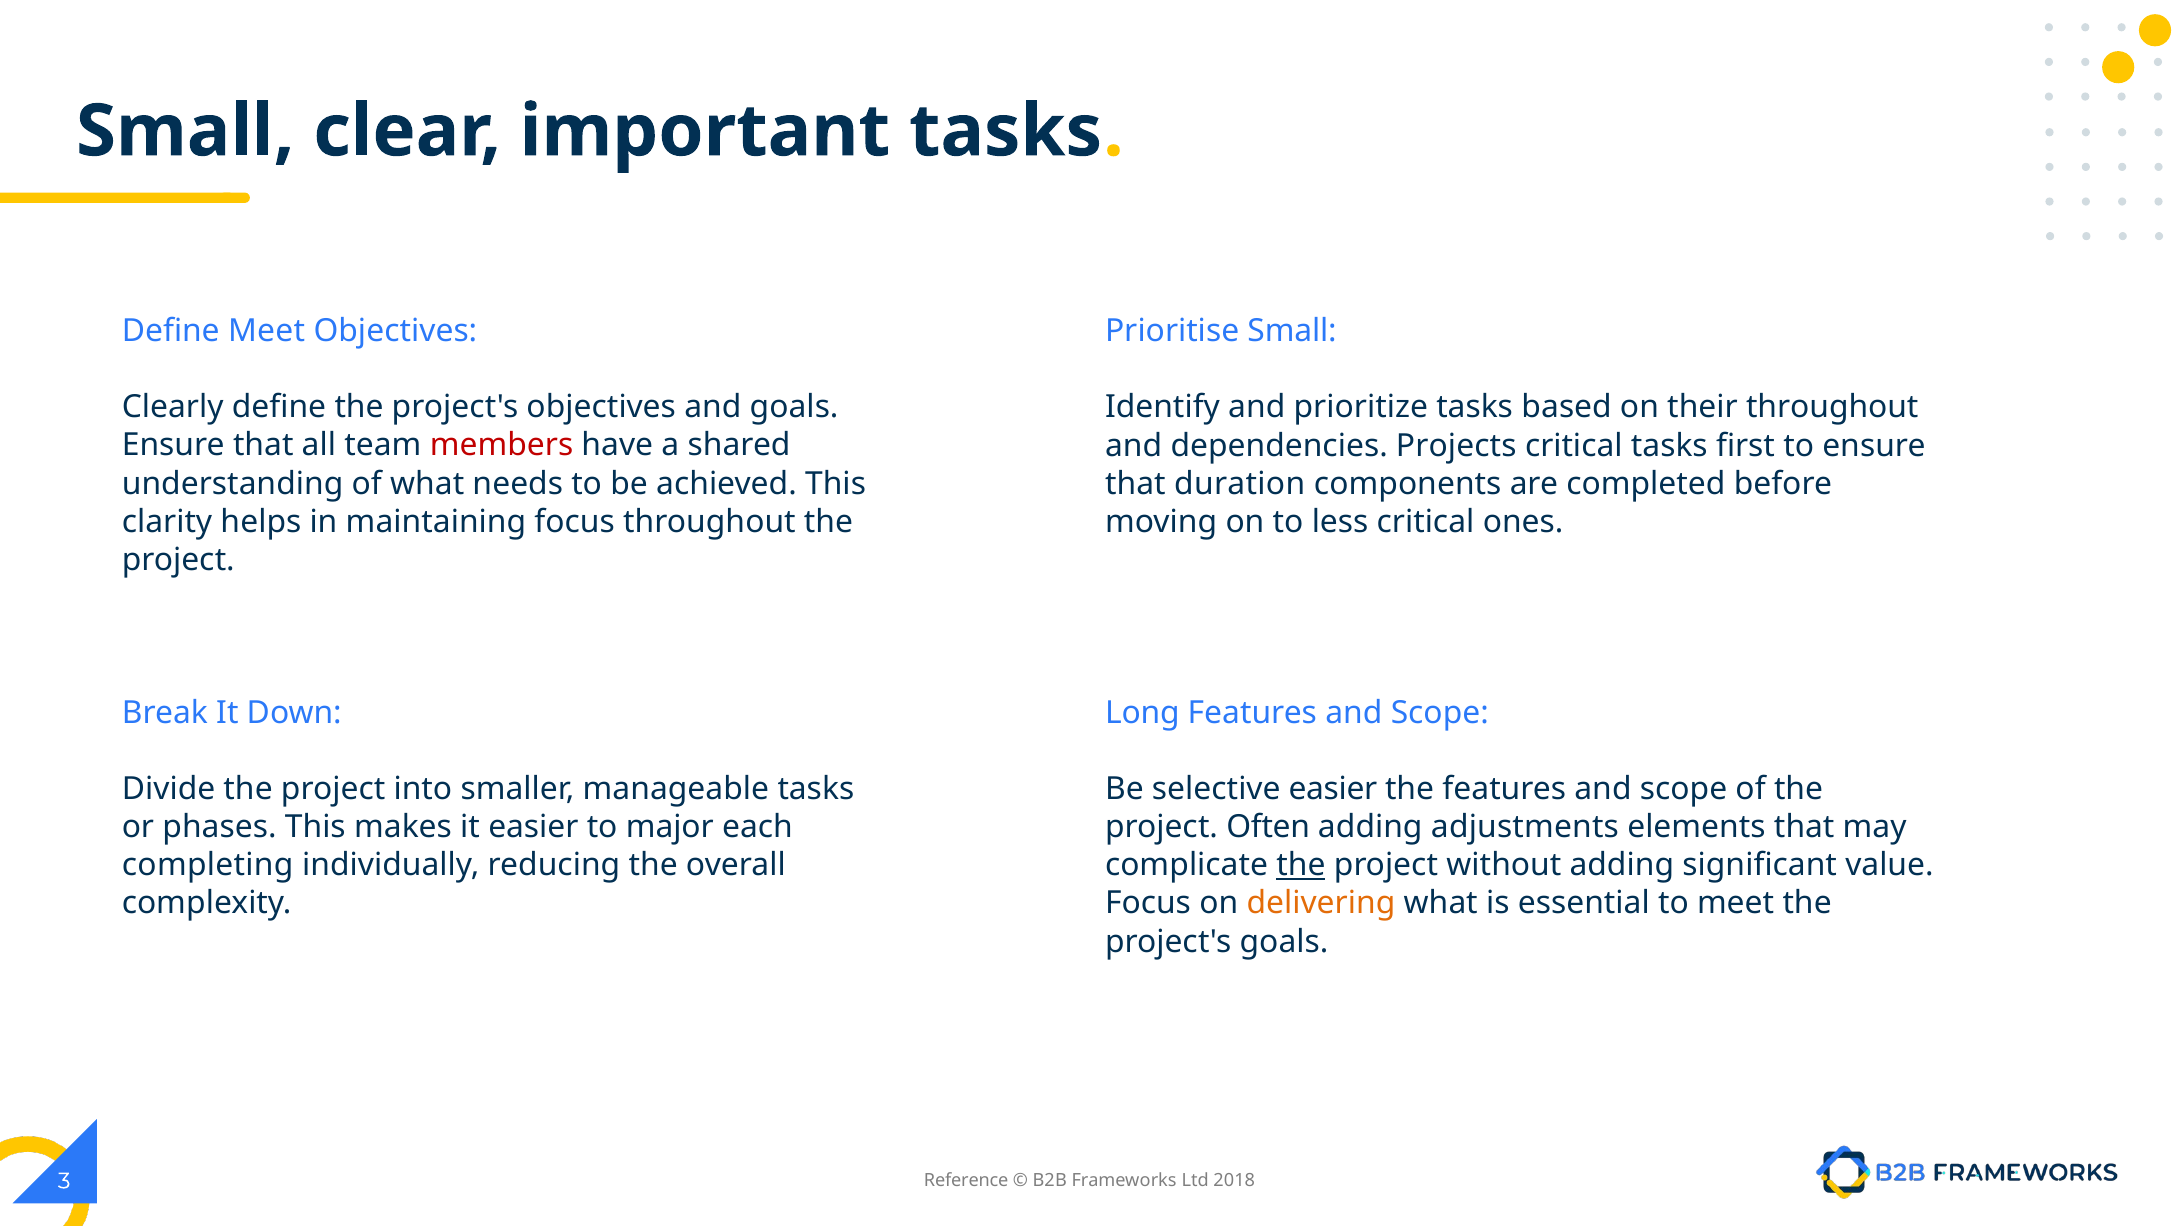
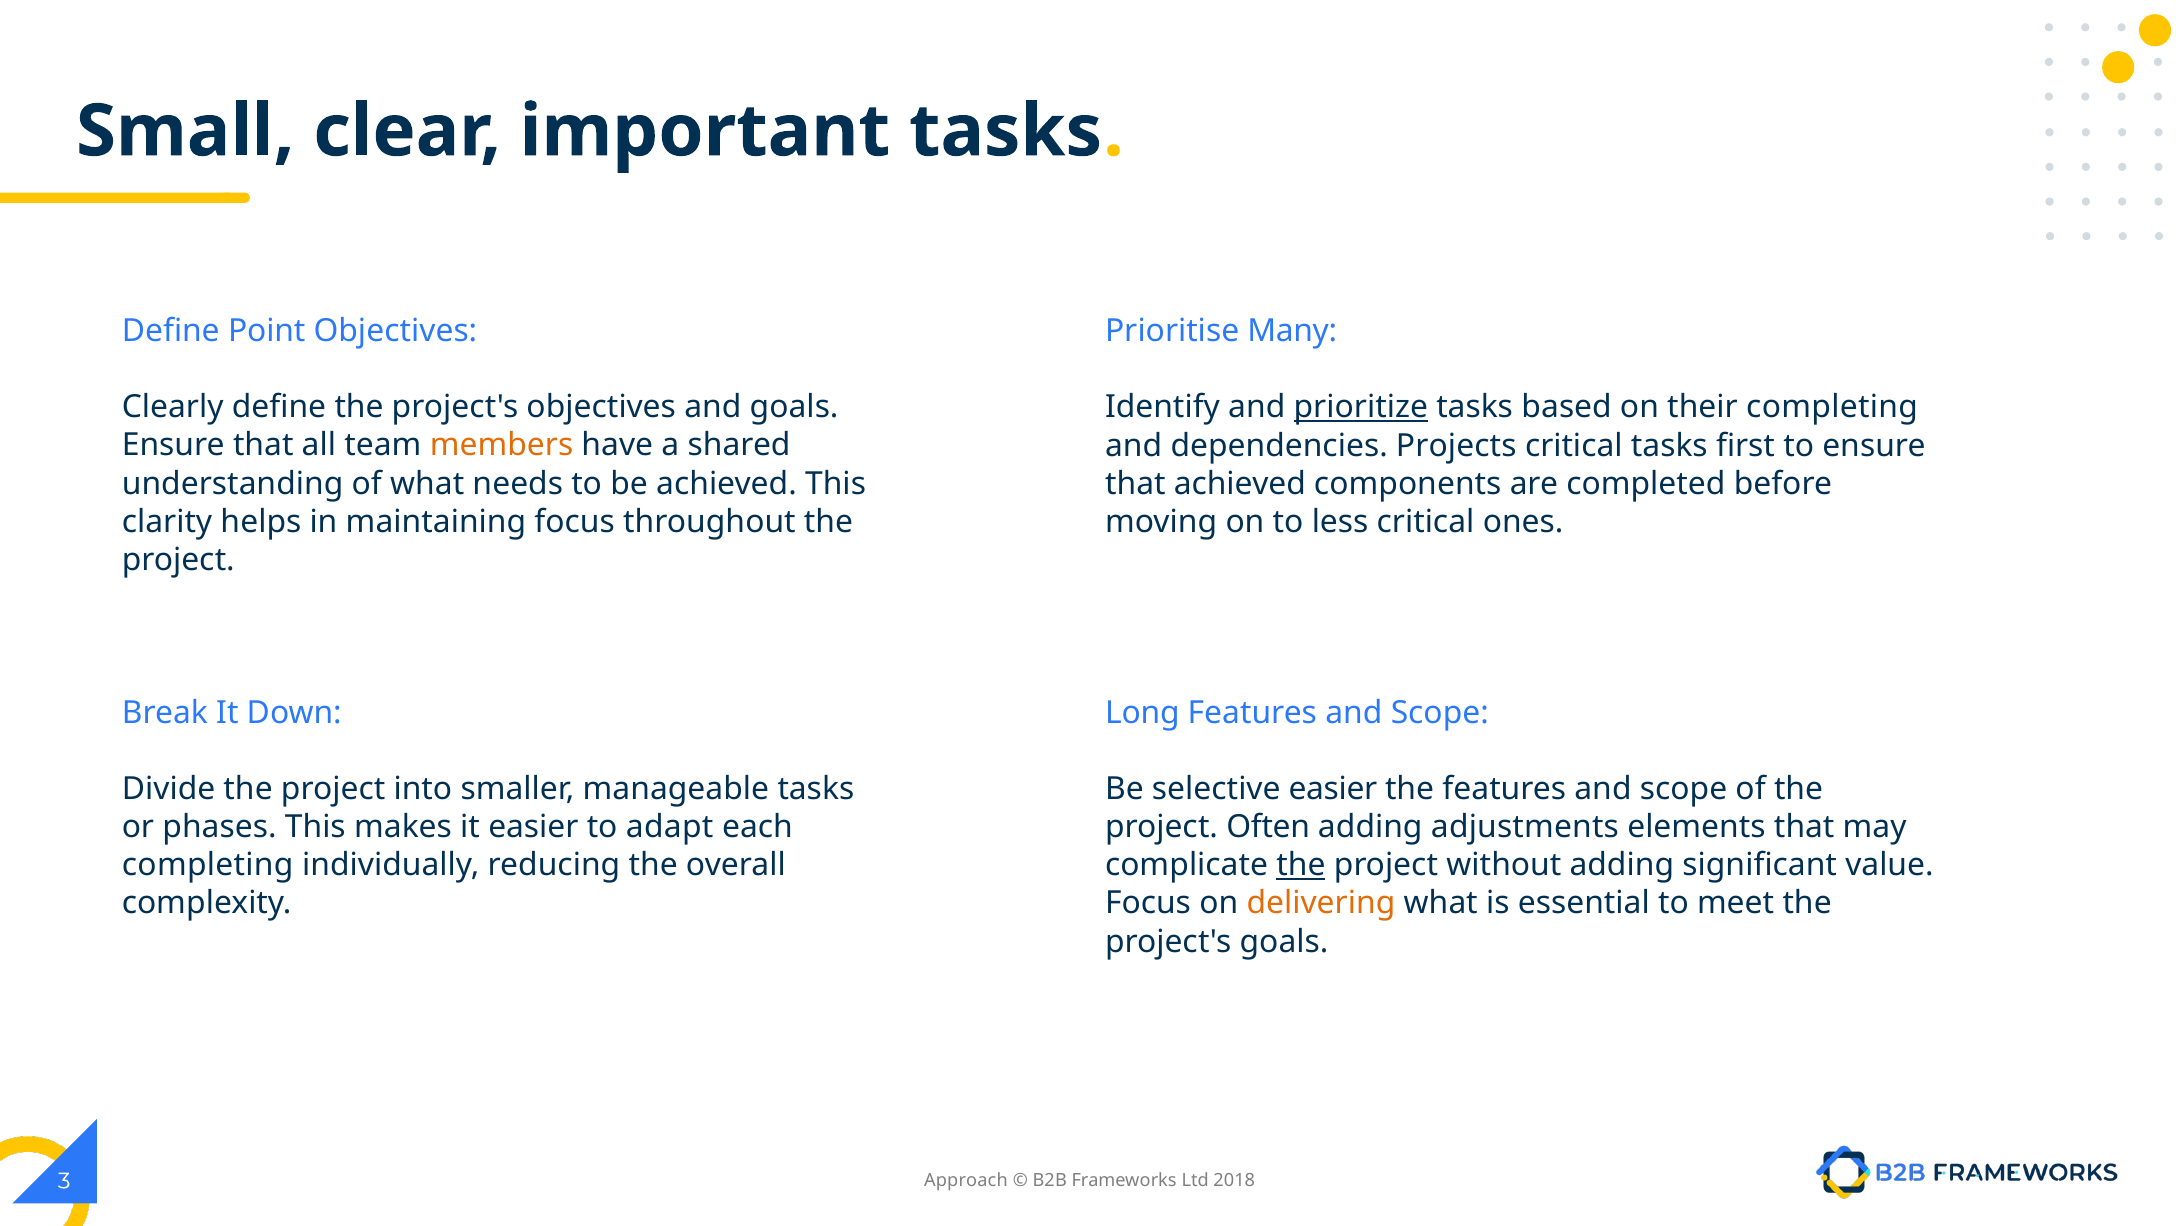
Define Meet: Meet -> Point (267, 331)
Prioritise Small: Small -> Many (1292, 331)
prioritize underline: none -> present (1361, 407)
their throughout: throughout -> completing (1832, 407)
members colour: red -> orange (502, 446)
that duration: duration -> achieved (1240, 484)
major: major -> adapt (670, 827)
Reference: Reference -> Approach (966, 1181)
